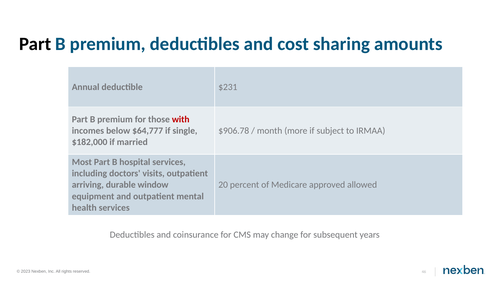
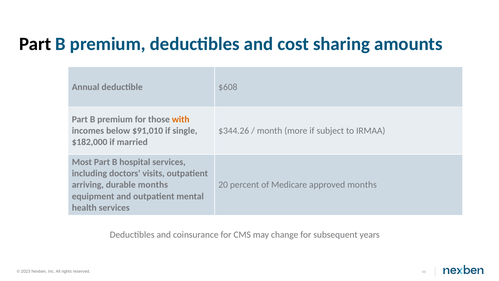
$231: $231 -> $608 (228, 87)
with colour: red -> orange (181, 119)
$64,777: $64,777 -> $91,010 (148, 131)
$906.78: $906.78 -> $344.26 (234, 131)
durable window: window -> months (153, 185)
approved allowed: allowed -> months (362, 185)
